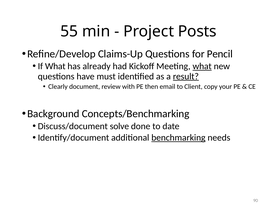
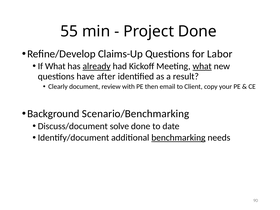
Project Posts: Posts -> Done (197, 31)
Pencil: Pencil -> Labor (220, 54)
already underline: none -> present (97, 66)
must: must -> after (106, 76)
result underline: present -> none (186, 76)
Concepts/Benchmarking: Concepts/Benchmarking -> Scenario/Benchmarking (136, 114)
